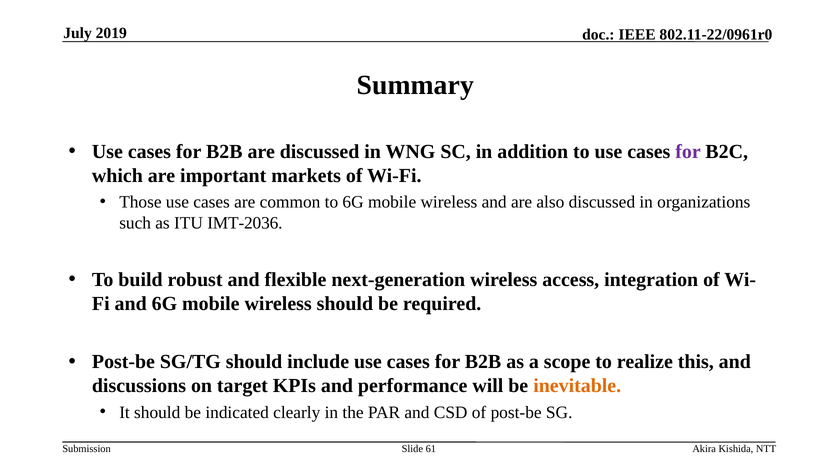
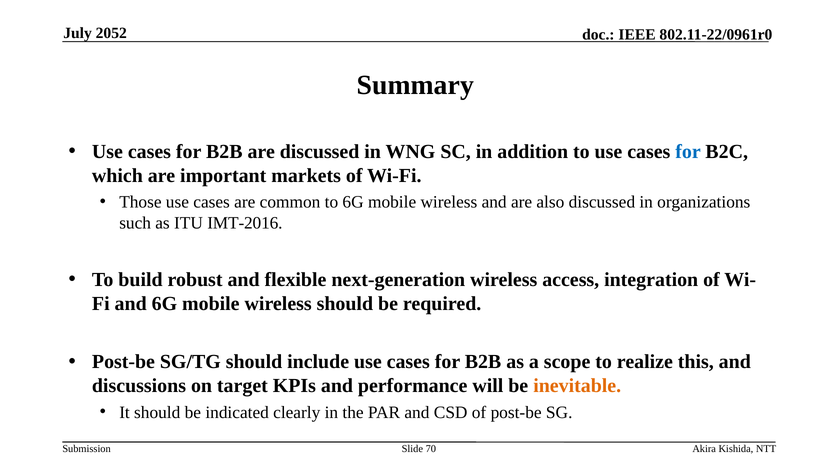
2019: 2019 -> 2052 (111, 33)
for colour: purple -> blue (688, 152)
IMT-2036: IMT-2036 -> IMT-2016 (245, 223)
61: 61 -> 70 (431, 448)
